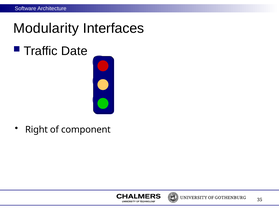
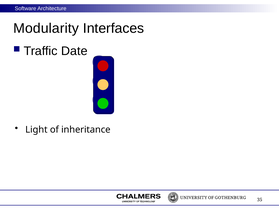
Right: Right -> Light (36, 130)
component: component -> inheritance (86, 130)
